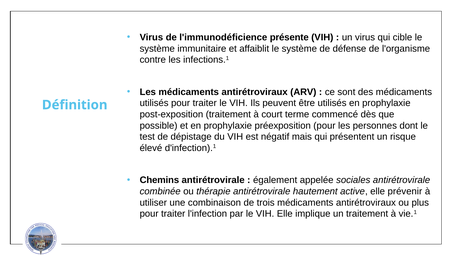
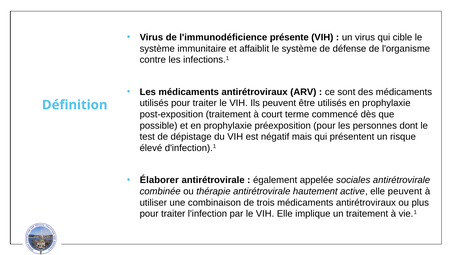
Chemins: Chemins -> Élaborer (159, 180)
elle prévenir: prévenir -> peuvent (405, 191)
